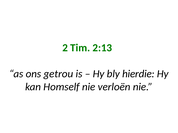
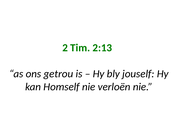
hierdie: hierdie -> jouself (138, 74)
